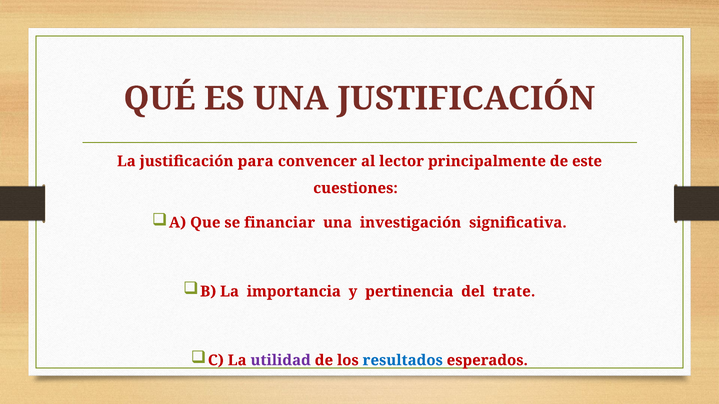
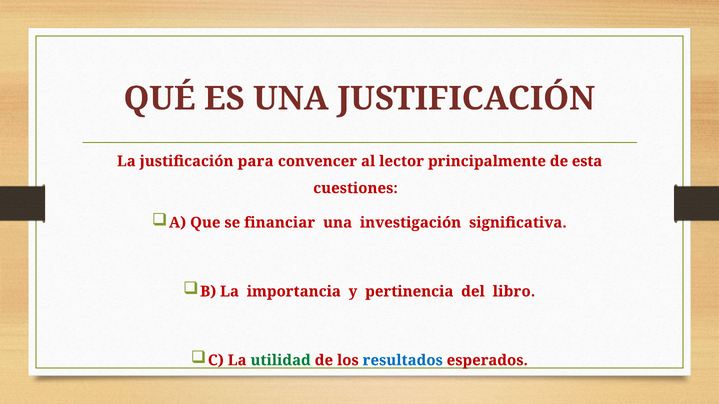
este: este -> esta (587, 161)
trate: trate -> libro (514, 292)
utilidad colour: purple -> green (281, 361)
